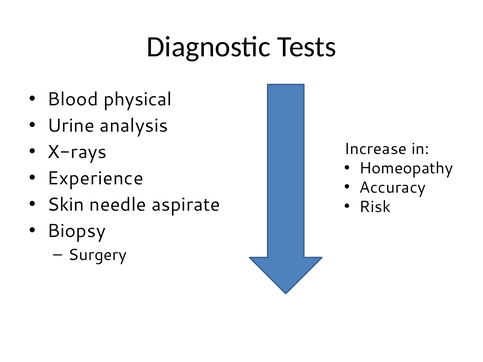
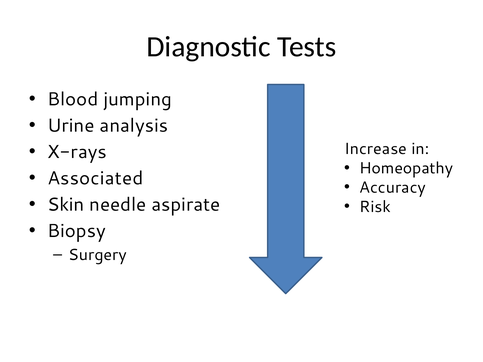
physical: physical -> jumping (138, 100)
Experience: Experience -> Associated (95, 178)
